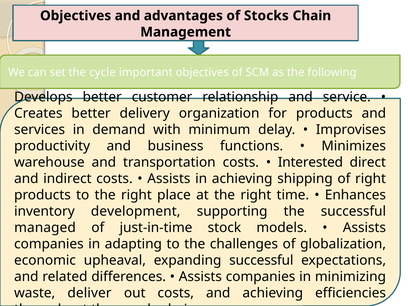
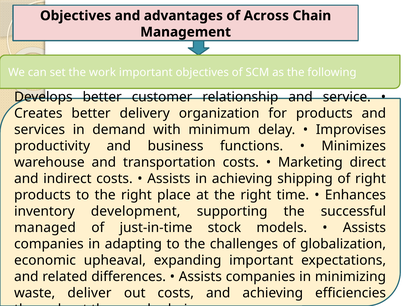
Stocks: Stocks -> Across (266, 16)
cycle: cycle -> work (102, 73)
Interested: Interested -> Marketing (310, 162)
expanding successful: successful -> important (261, 260)
